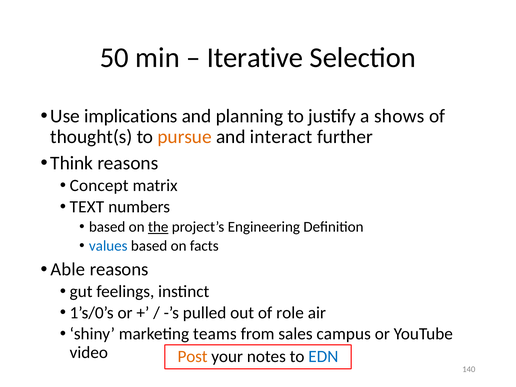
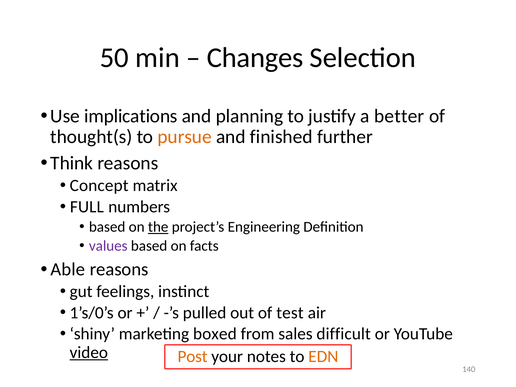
Iterative: Iterative -> Changes (255, 58)
shows: shows -> better (399, 116)
interact: interact -> finished (281, 137)
TEXT: TEXT -> FULL (87, 207)
values colour: blue -> purple (108, 246)
role: role -> test (290, 313)
teams: teams -> boxed (215, 334)
campus: campus -> difficult (344, 334)
video underline: none -> present (89, 353)
EDN colour: blue -> orange (323, 357)
